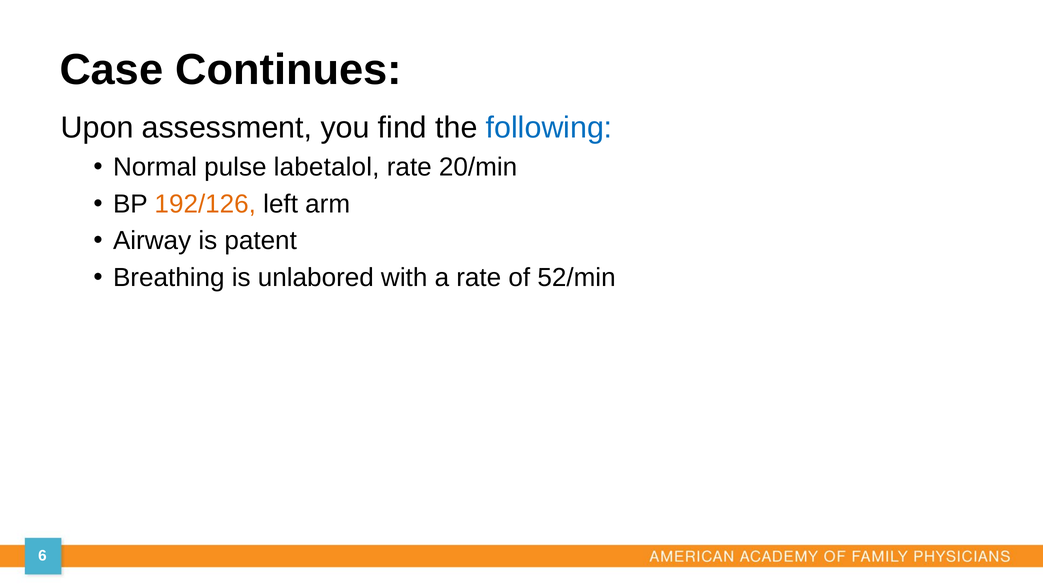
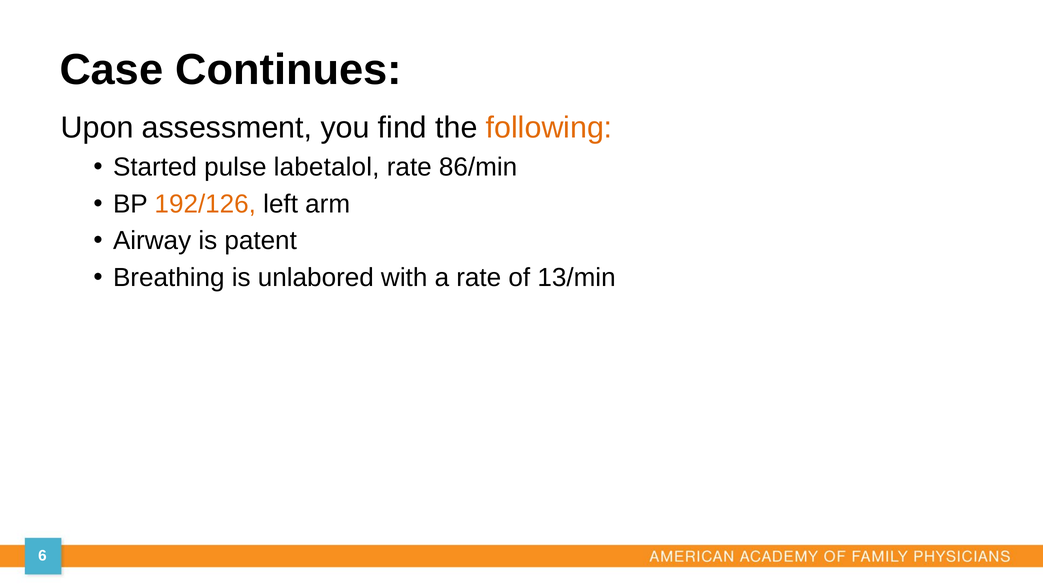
following colour: blue -> orange (549, 128)
Normal: Normal -> Started (155, 167)
20/min: 20/min -> 86/min (478, 167)
52/min: 52/min -> 13/min (577, 278)
